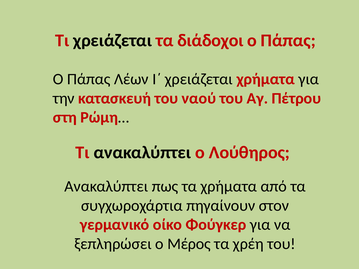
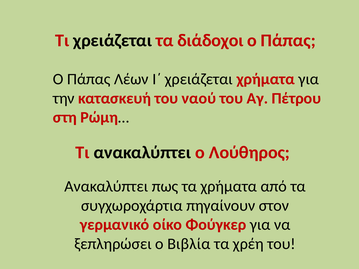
Μέρος: Μέρος -> Βιβλία (189, 244)
